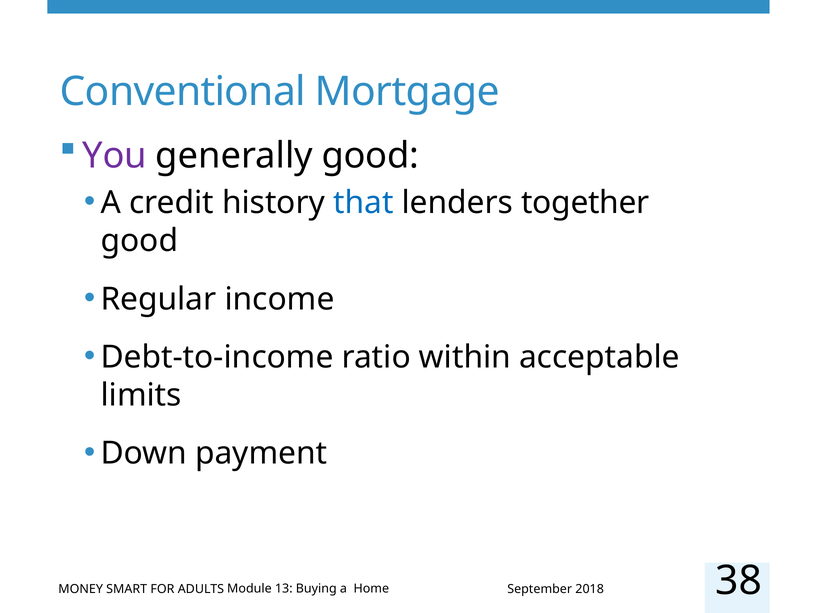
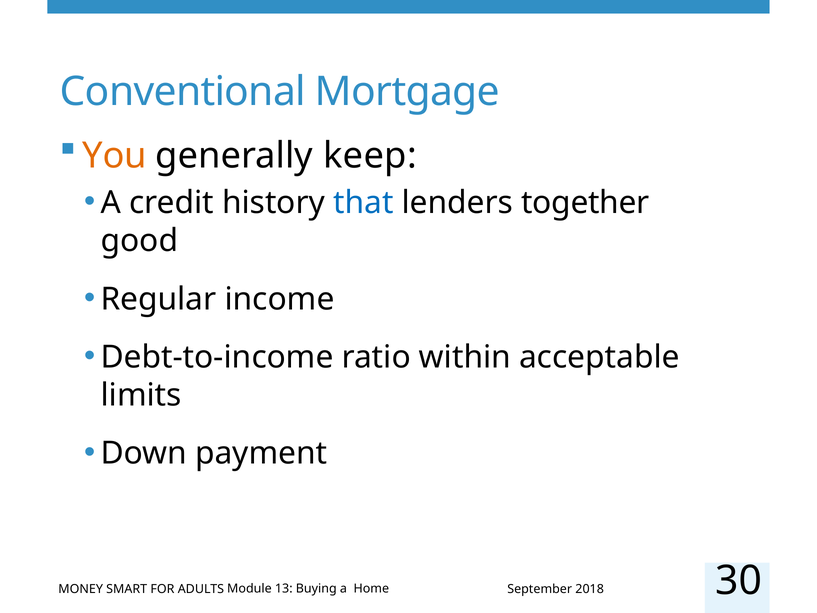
You colour: purple -> orange (114, 156)
generally good: good -> keep (370, 156)
38: 38 -> 30 (739, 581)
